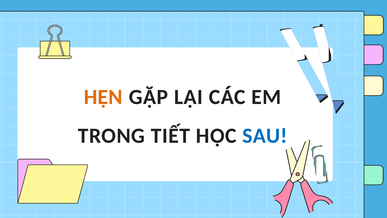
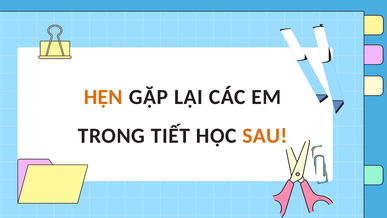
SAU colour: blue -> orange (265, 136)
